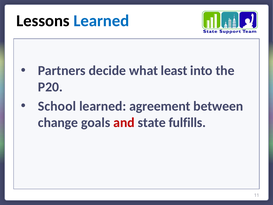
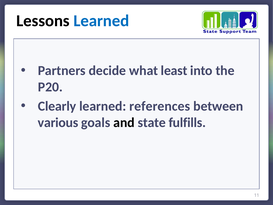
School: School -> Clearly (57, 106)
agreement: agreement -> references (160, 106)
change: change -> various (58, 122)
and colour: red -> black (124, 122)
